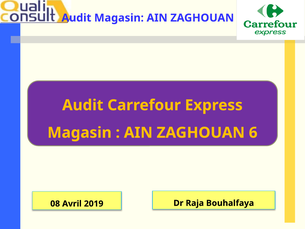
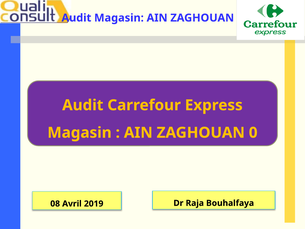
6: 6 -> 0 (253, 133)
